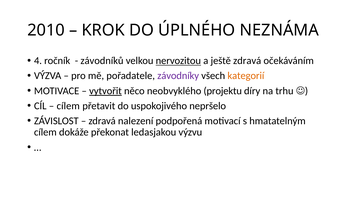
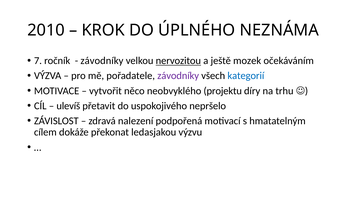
4: 4 -> 7 (38, 61)
závodníků: závodníků -> závodníky (102, 61)
ještě zdravá: zdravá -> mozek (247, 61)
kategorií colour: orange -> blue (246, 76)
vytvořit underline: present -> none (105, 91)
cílem: cílem -> ulevíš (68, 106)
